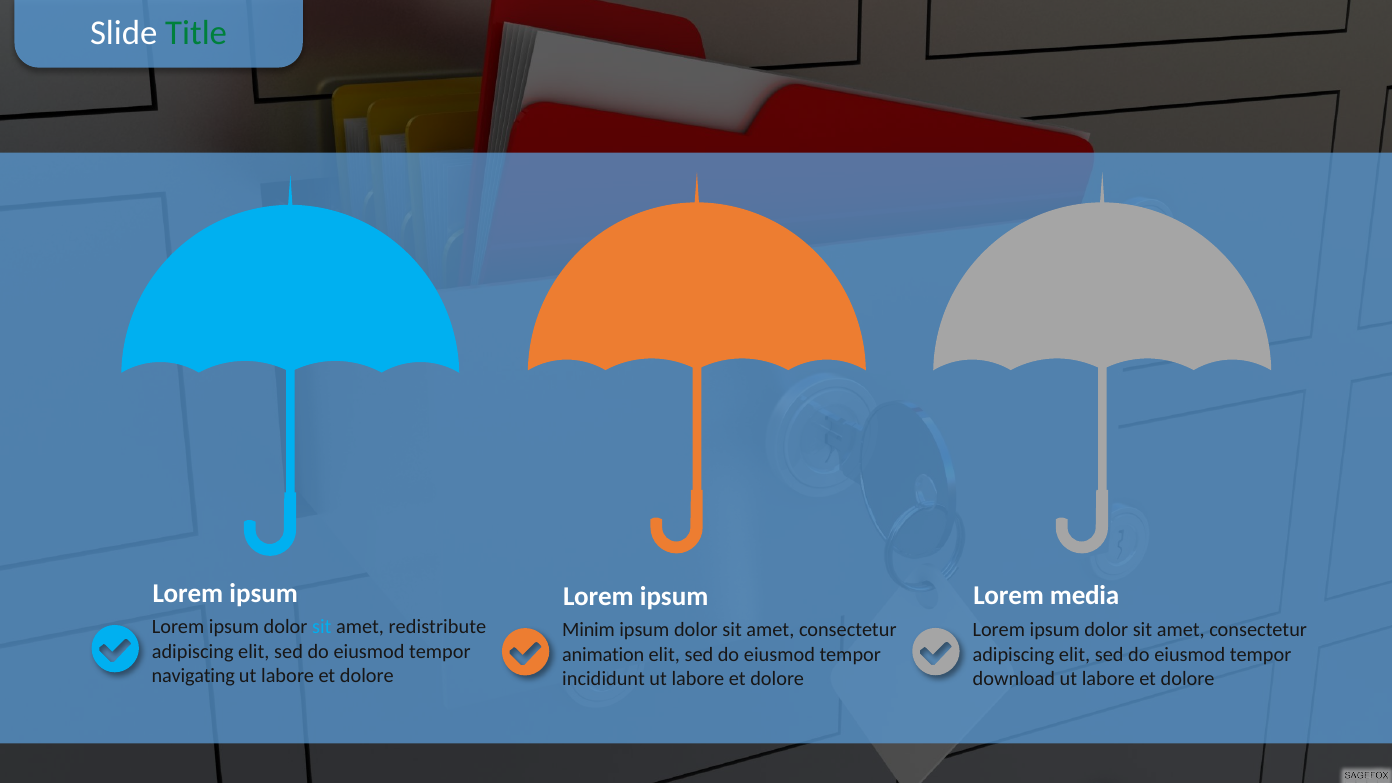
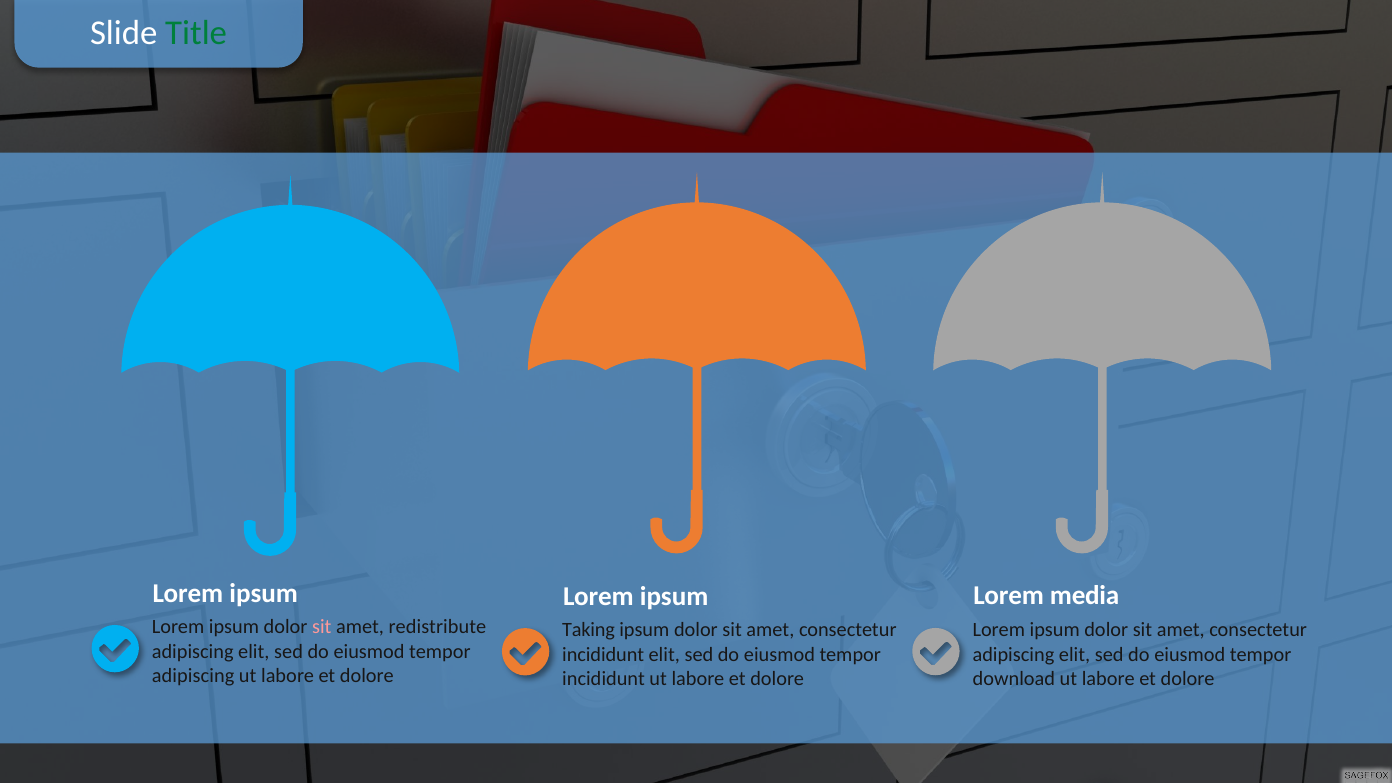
sit colour: light blue -> pink (322, 627)
Minim: Minim -> Taking (589, 630)
animation: animation -> incididunt (603, 655)
navigating: navigating -> adipiscing (193, 676)
